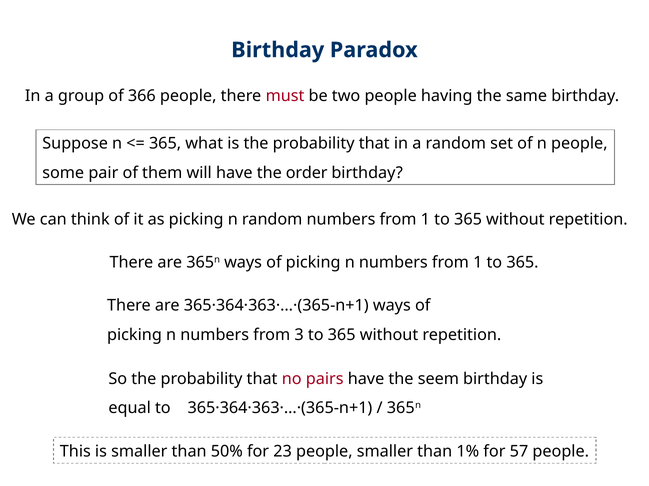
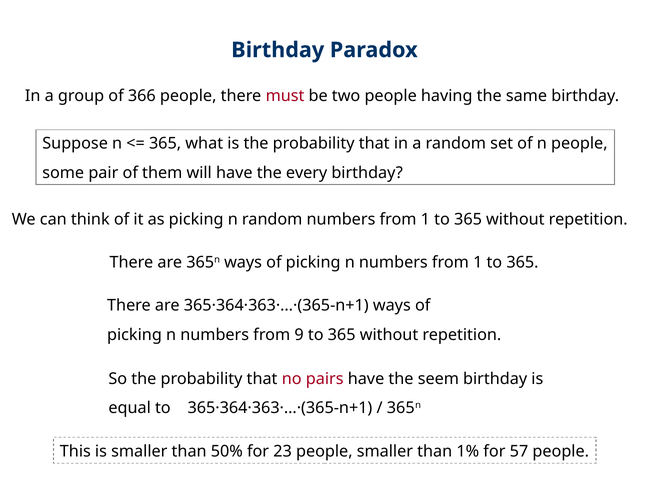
order: order -> every (307, 173)
3: 3 -> 9 (299, 335)
